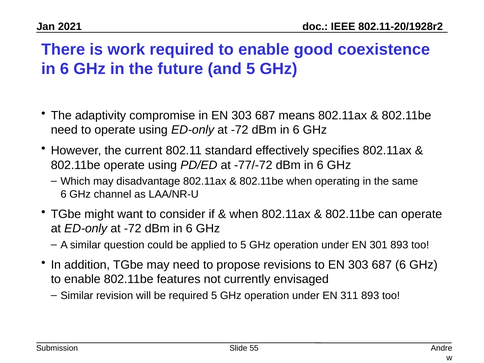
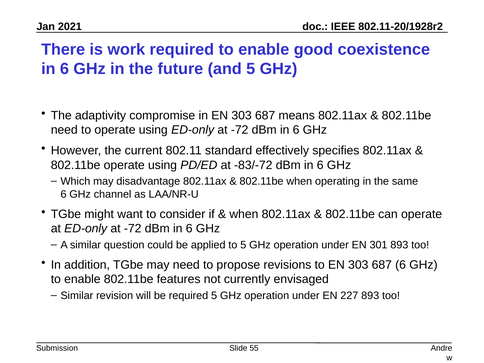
-77/-72: -77/-72 -> -83/-72 (253, 165)
311: 311 -> 227 (349, 296)
